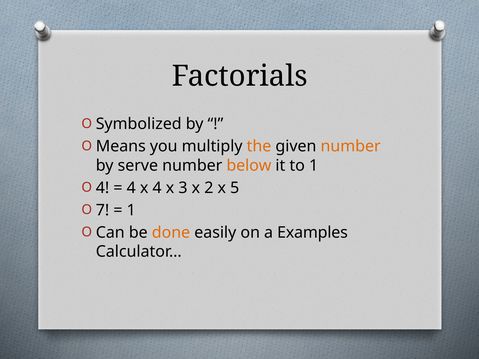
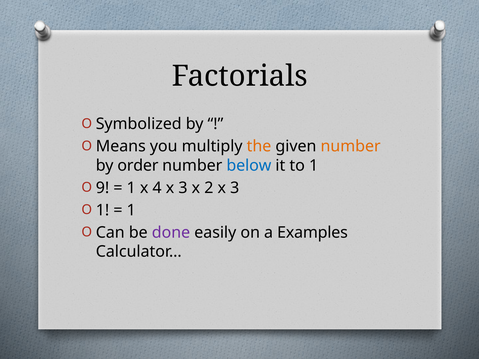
serve: serve -> order (138, 166)
below colour: orange -> blue (249, 166)
4: 4 -> 9 (103, 188)
4: 4 -> 1 (131, 188)
2 x 5: 5 -> 3 (235, 188)
7: 7 -> 1 (103, 210)
done colour: orange -> purple (171, 233)
